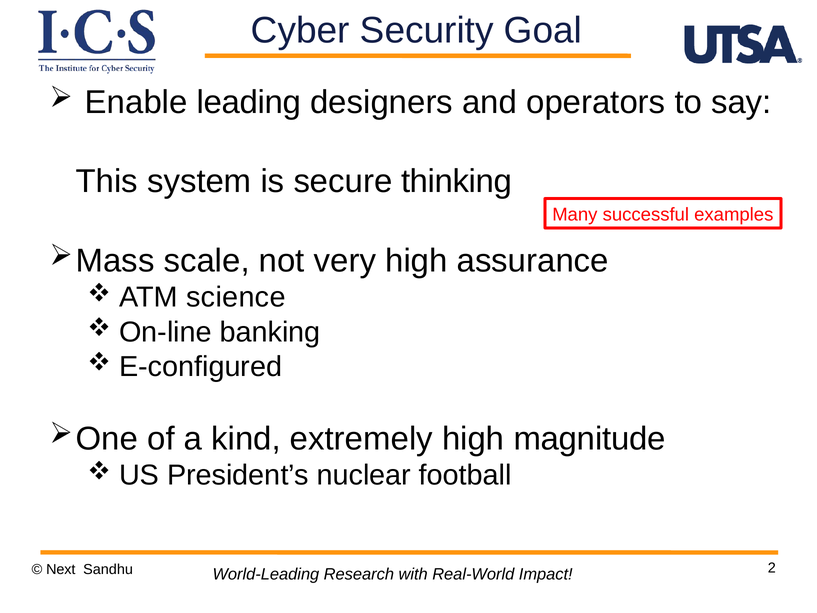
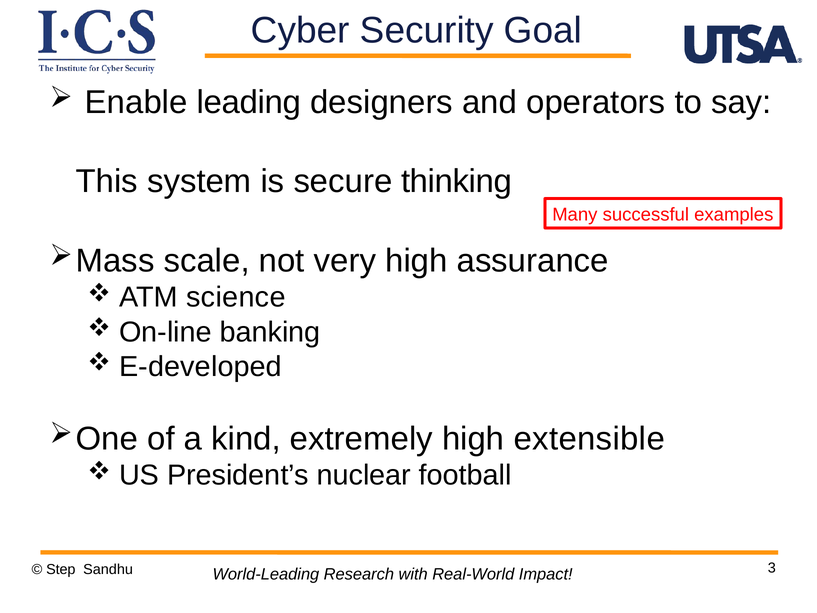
E-configured: E-configured -> E-developed (201, 366)
magnitude: magnitude -> extensible (589, 438)
Next: Next -> Step (61, 569)
2: 2 -> 3 (772, 568)
